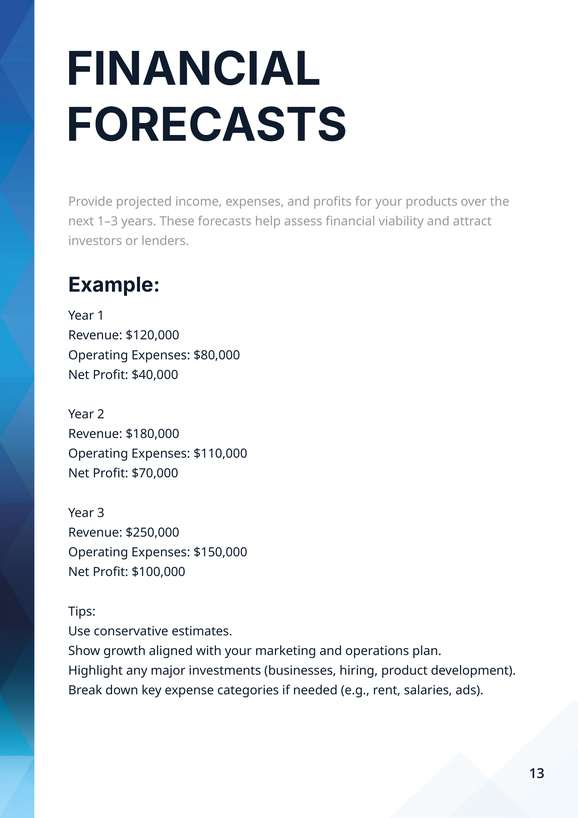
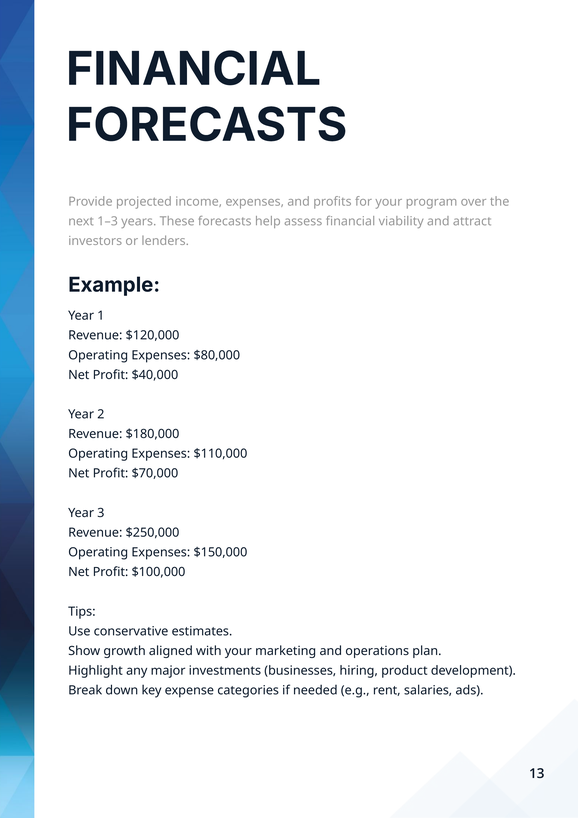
products: products -> program (432, 201)
